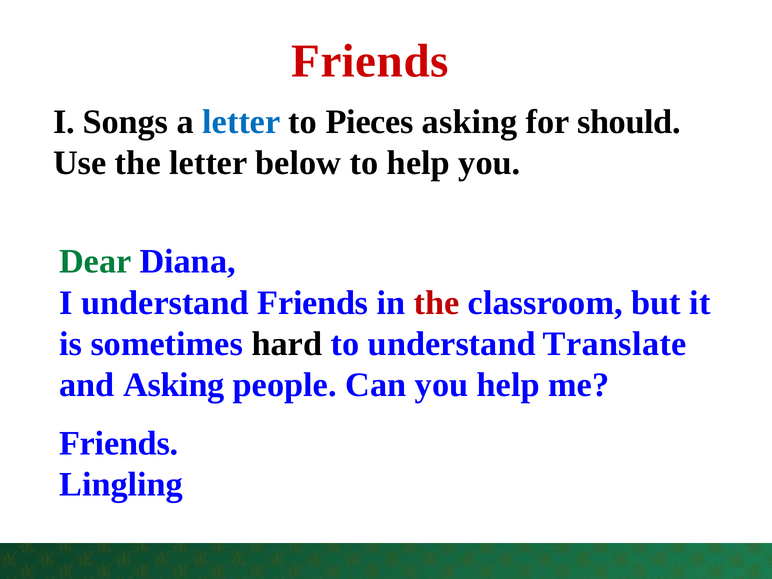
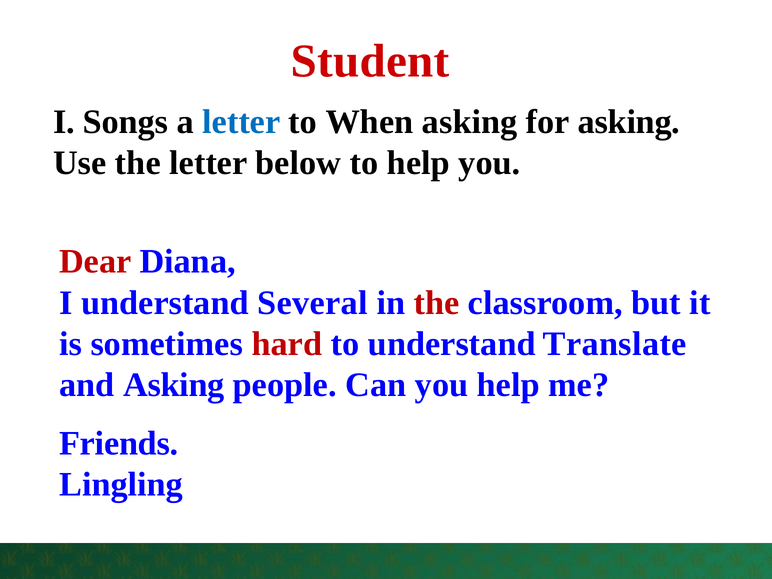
Friends: Friends -> Student (370, 61)
Pieces: Pieces -> When (370, 122)
for should: should -> asking (629, 122)
Dear colour: green -> red (95, 262)
understand Friends: Friends -> Several (313, 303)
hard colour: black -> red (287, 344)
